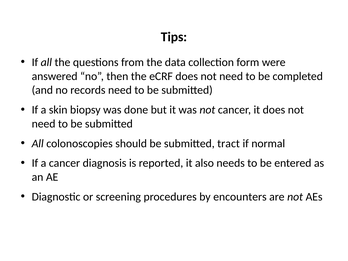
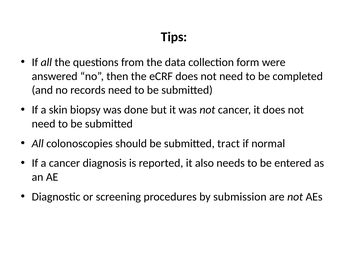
encounters: encounters -> submission (240, 197)
